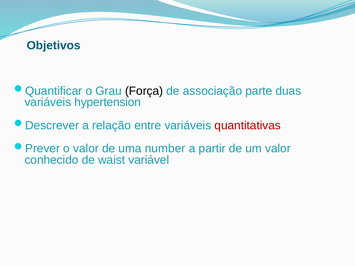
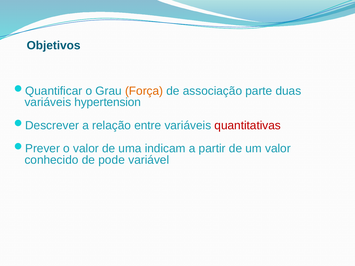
Força colour: black -> orange (144, 91)
number: number -> indicam (165, 149)
waist: waist -> pode (112, 160)
